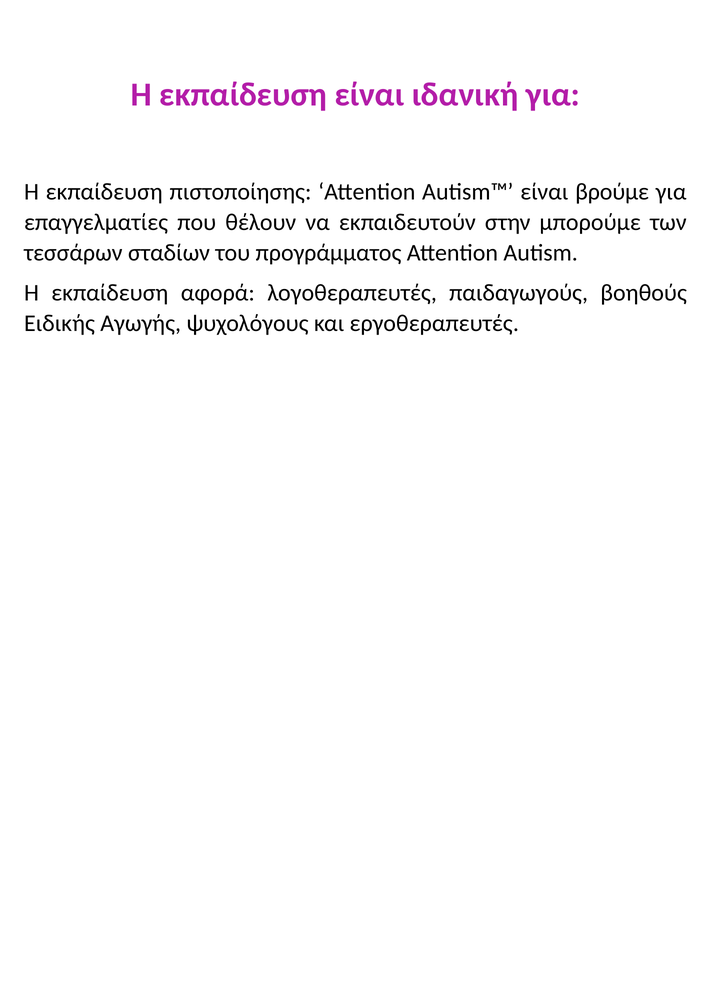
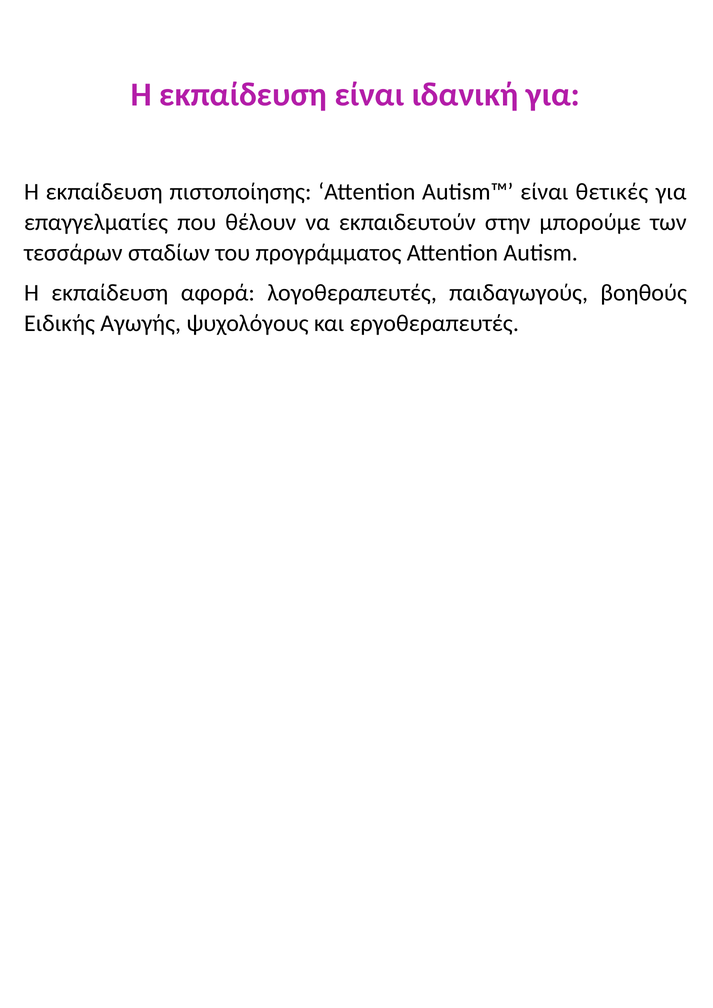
βρούμε: βρούμε -> θετικές (612, 192)
